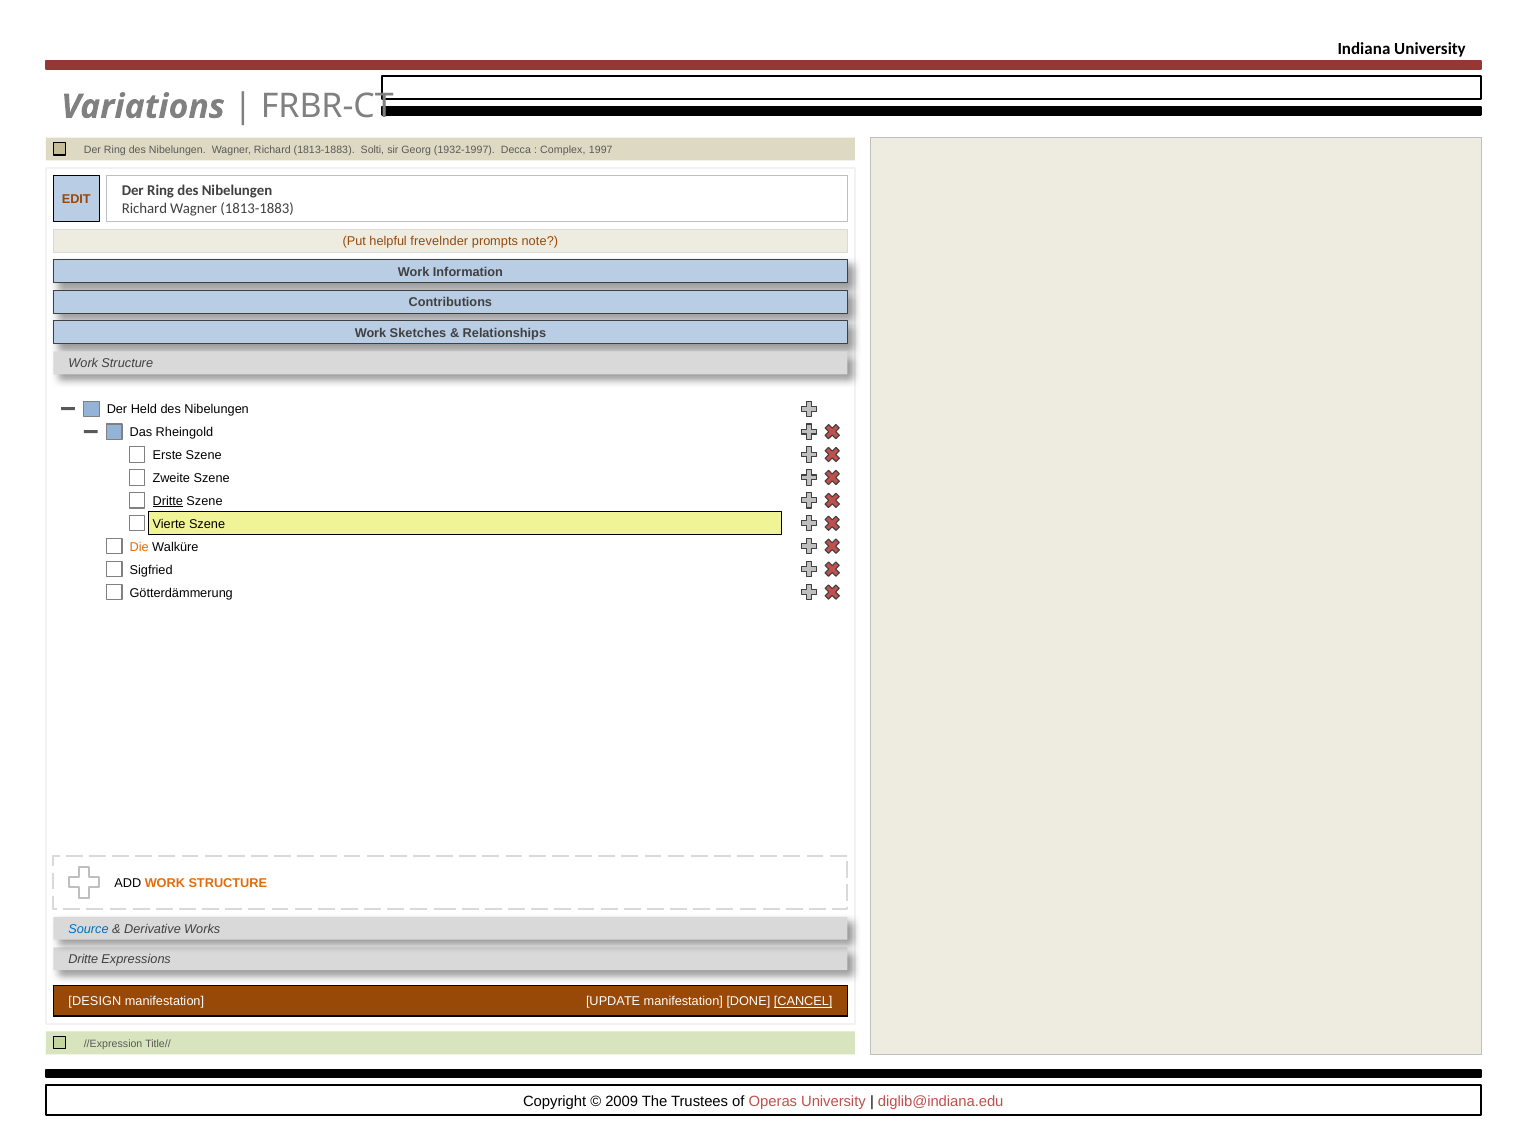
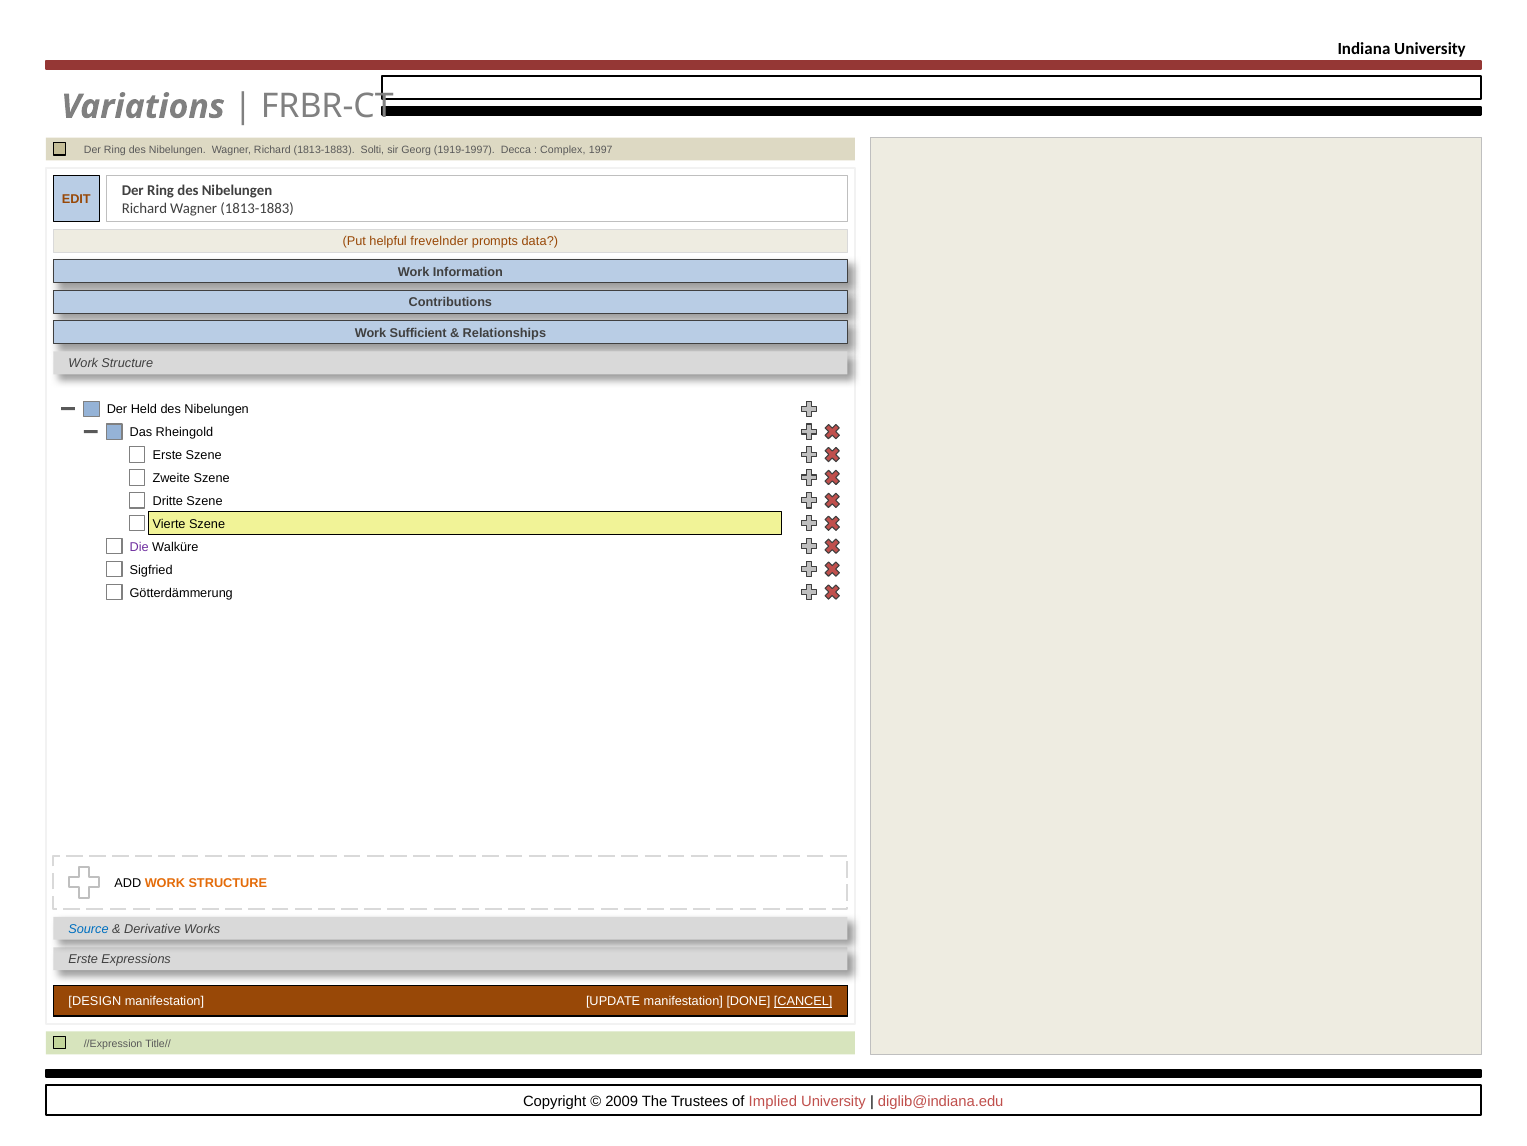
1932-1997: 1932-1997 -> 1919-1997 (464, 150)
note: note -> data (540, 241)
Sketches: Sketches -> Sufficient (418, 333)
Dritte underline: present -> none (168, 501)
Die colour: orange -> purple (139, 547)
Dritte: Dritte -> Erste (83, 959)
Operas: Operas -> Implied (773, 1100)
